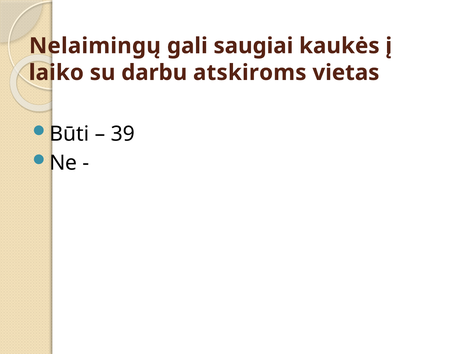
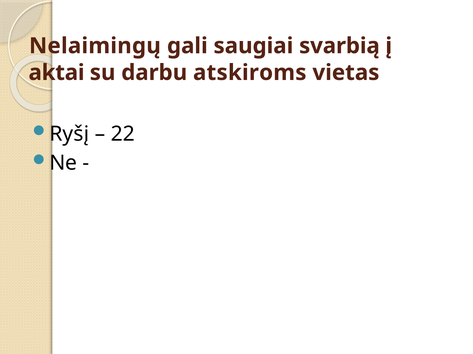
kaukės: kaukės -> svarbią (339, 46)
laiko: laiko -> aktai (57, 73)
Būti: Būti -> Ryšį (69, 134)
39: 39 -> 22 (123, 134)
